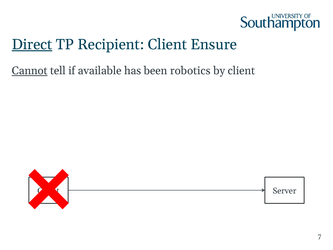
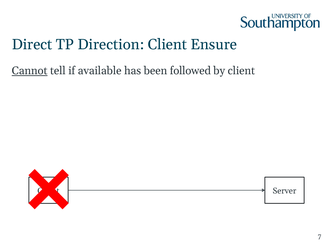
Direct underline: present -> none (32, 44)
Recipient: Recipient -> Direction (111, 44)
robotics: robotics -> followed (190, 71)
